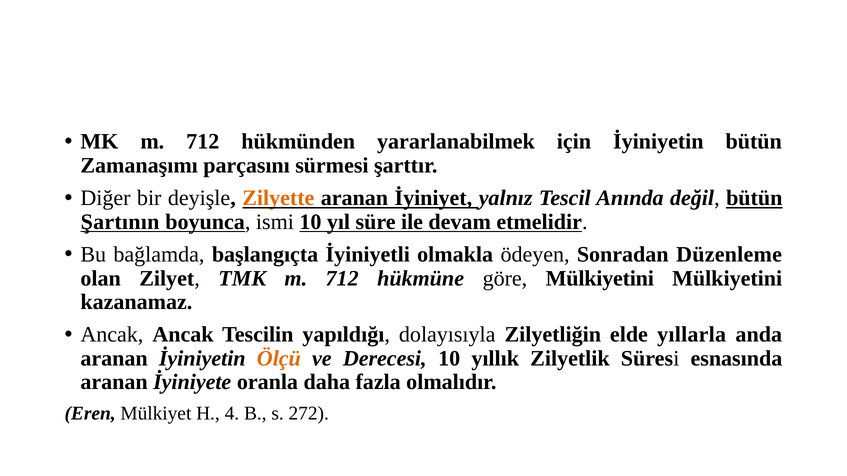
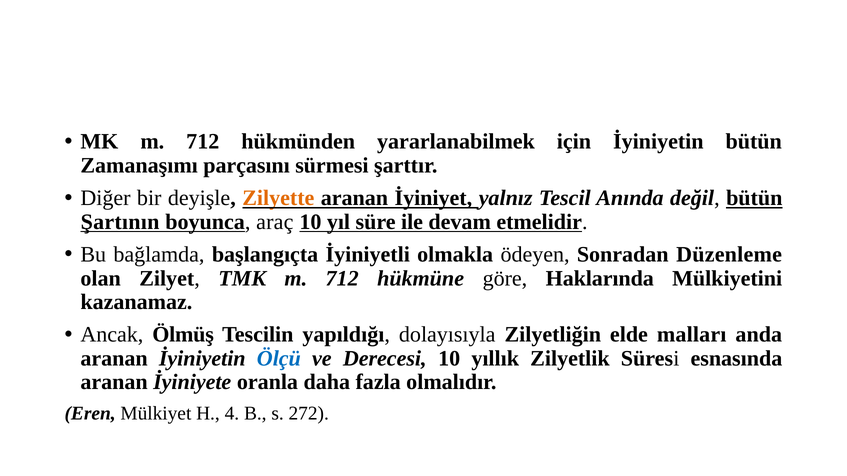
ismi: ismi -> araç (275, 222)
göre Mülkiyetini: Mülkiyetini -> Haklarında (600, 278)
Ancak Ancak: Ancak -> Ölmüş (183, 335)
yıllarla: yıllarla -> malları (692, 335)
Ölçü colour: orange -> blue (279, 359)
